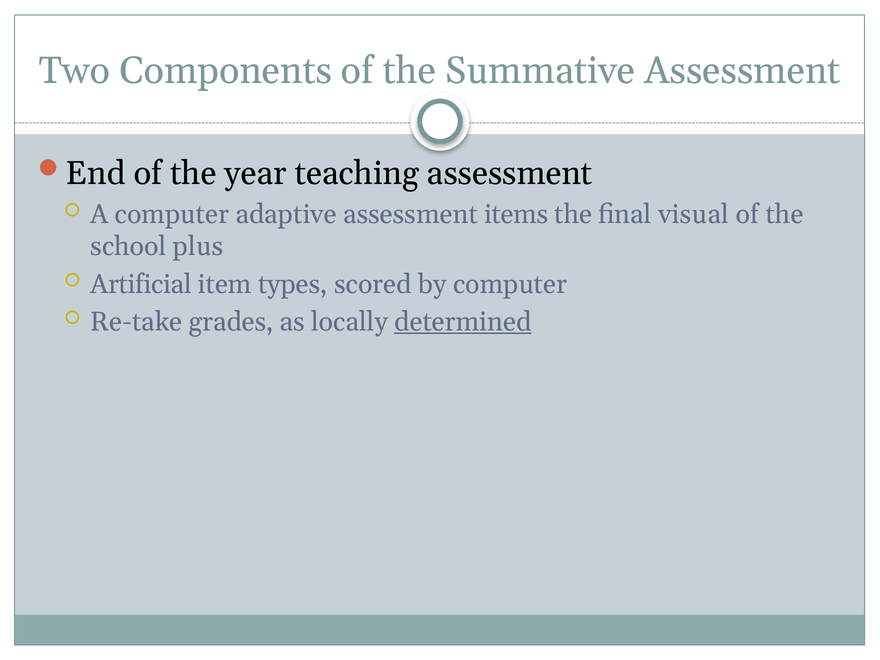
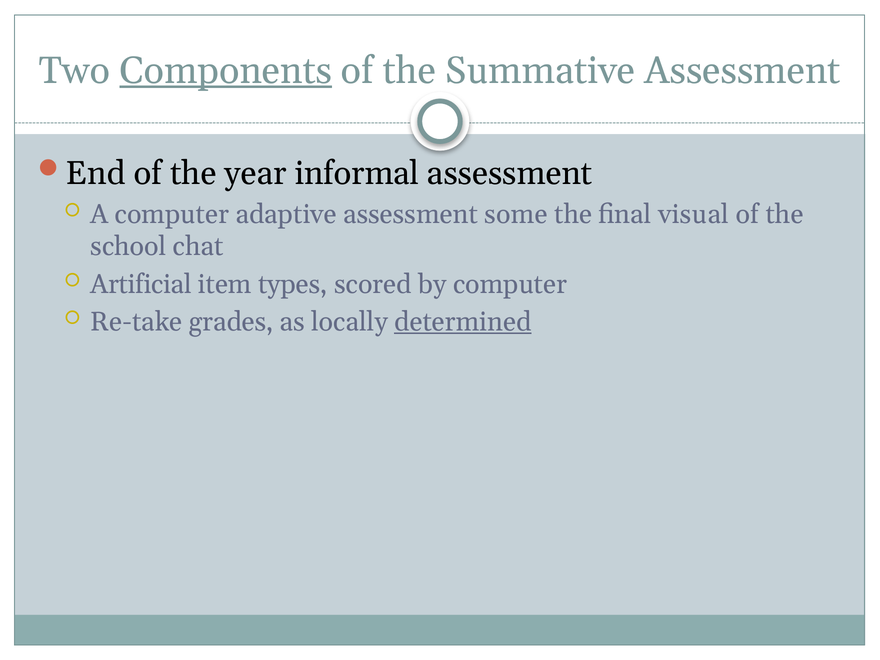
Components underline: none -> present (226, 71)
teaching: teaching -> informal (357, 173)
items: items -> some (516, 214)
plus: plus -> chat (198, 247)
